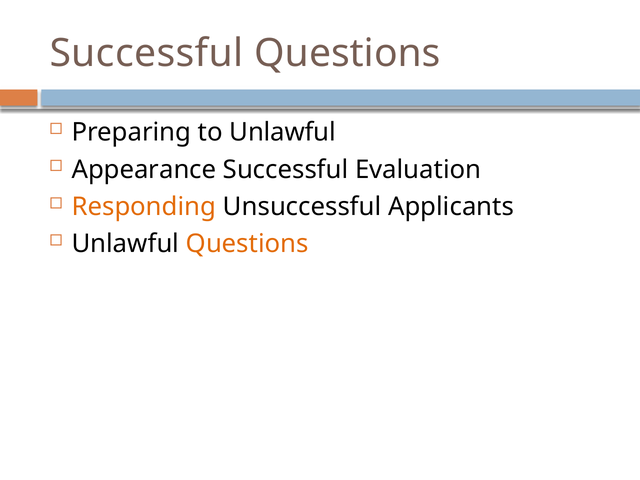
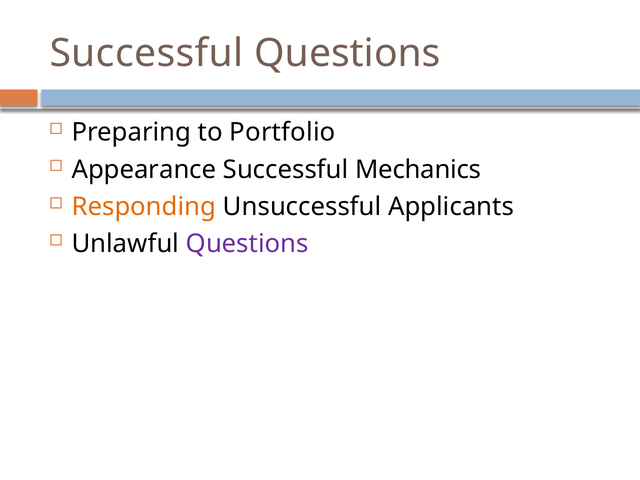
to Unlawful: Unlawful -> Portfolio (283, 132)
Evaluation: Evaluation -> Mechanics (418, 170)
Questions colour: orange -> purple (247, 244)
